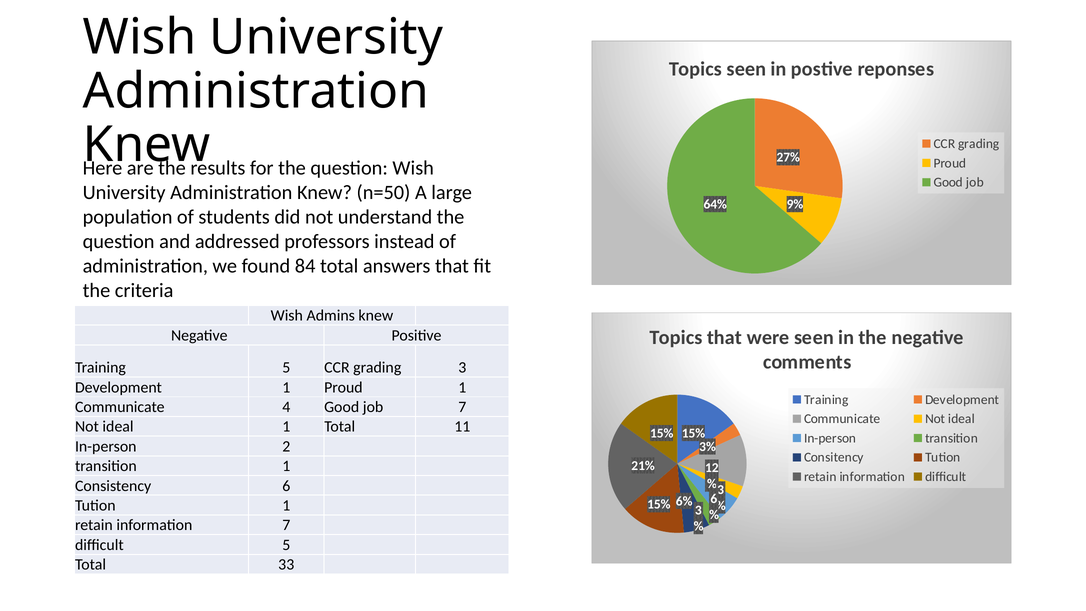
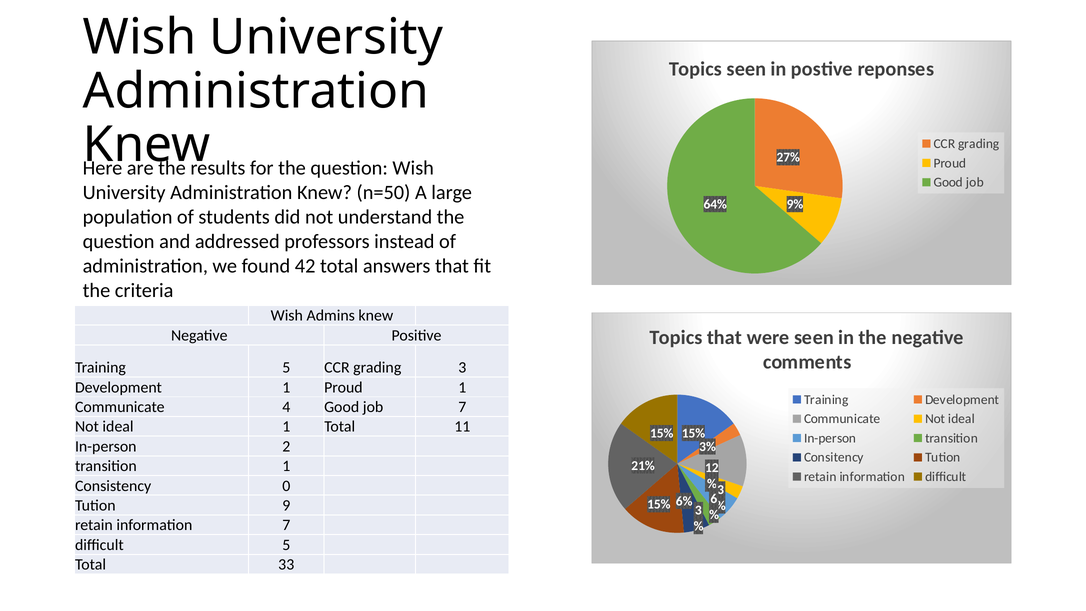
84: 84 -> 42 (305, 266)
Consistency 6: 6 -> 0 (286, 486)
Tution 1: 1 -> 9 (286, 505)
